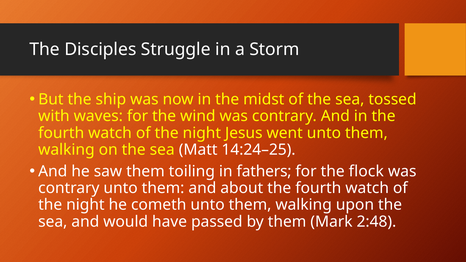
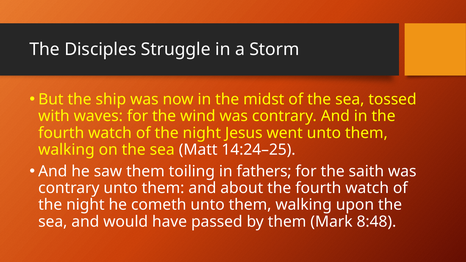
flock: flock -> saith (366, 171)
2:48: 2:48 -> 8:48 (376, 222)
